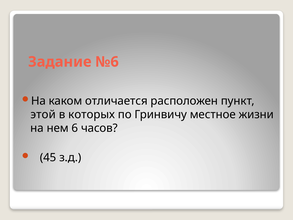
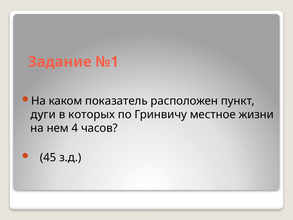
№6: №6 -> №1 (107, 62)
отличается: отличается -> показатель (116, 101)
этой: этой -> дуги (43, 114)
6: 6 -> 4 (75, 128)
